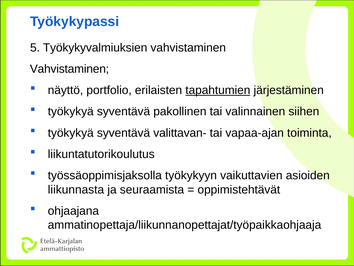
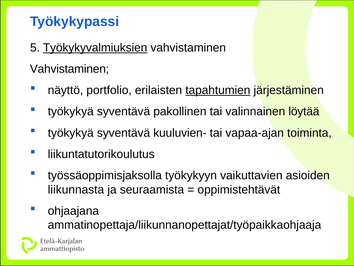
Työkykyvalmiuksien underline: none -> present (95, 48)
siihen: siihen -> löytää (304, 111)
valittavan-: valittavan- -> kuuluvien- (180, 133)
